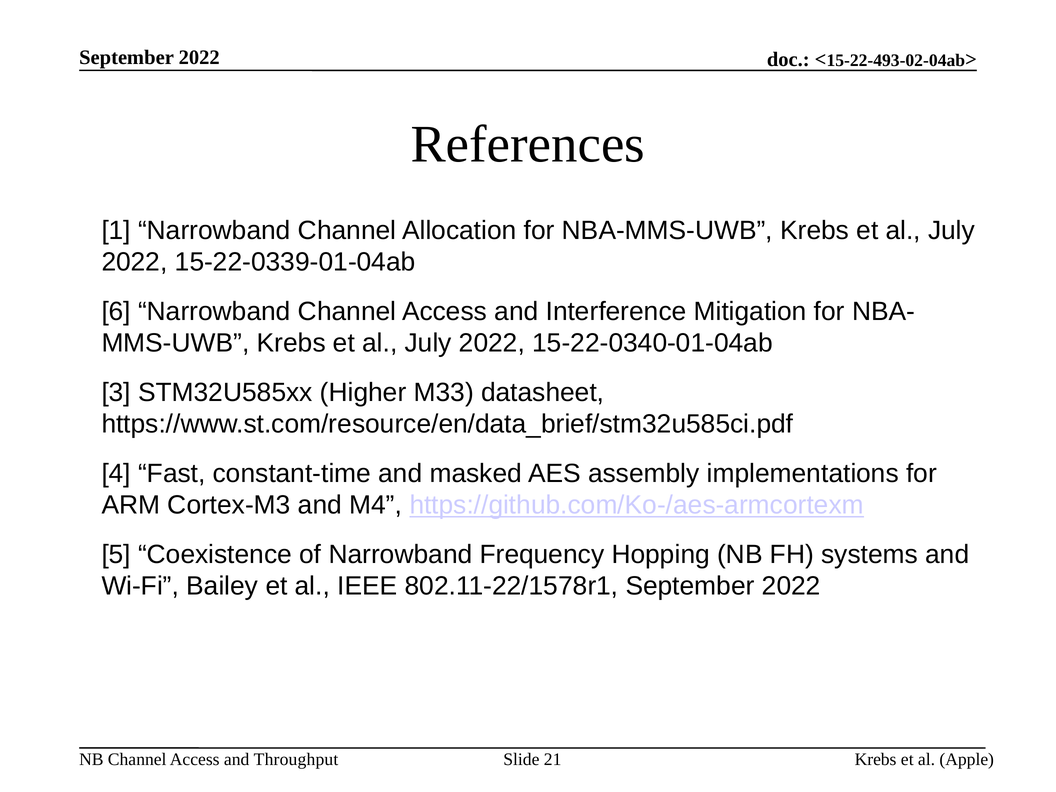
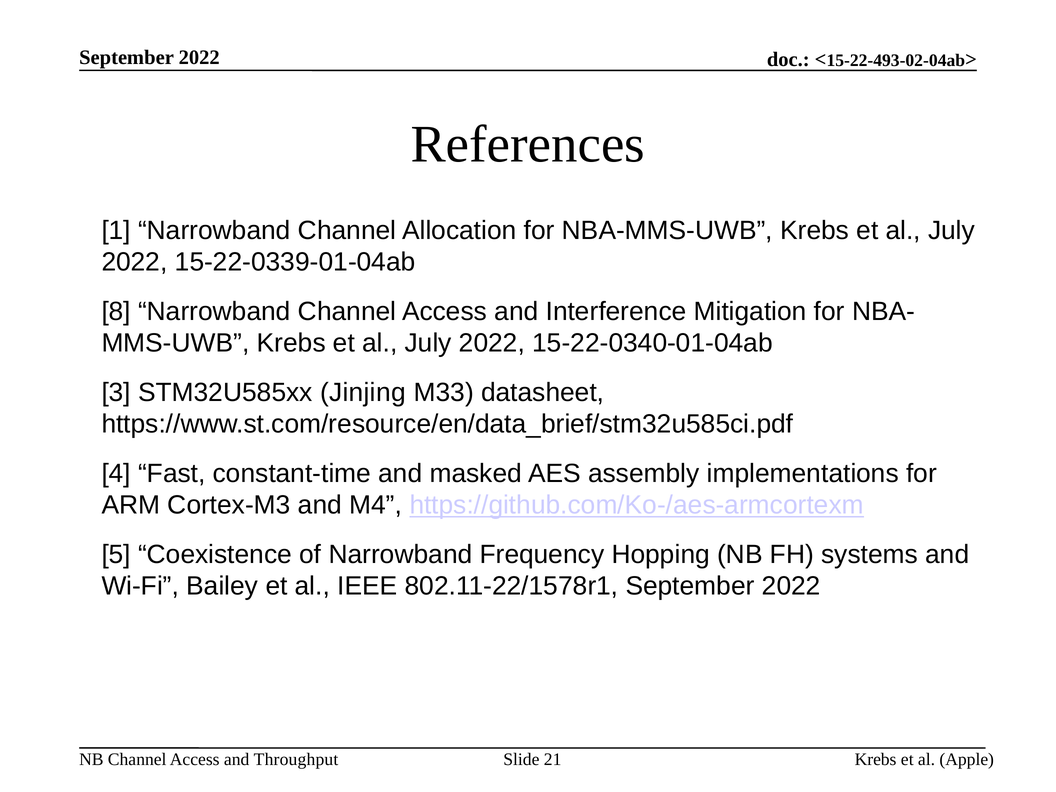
6: 6 -> 8 (116, 311)
Higher: Higher -> Jinjing (363, 392)
